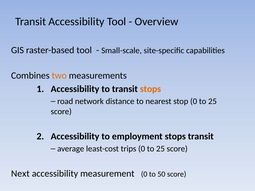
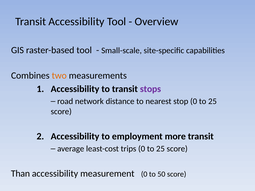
stops colour: orange -> purple (150, 89)
employment stops: stops -> more (175, 136)
Next: Next -> Than (20, 174)
